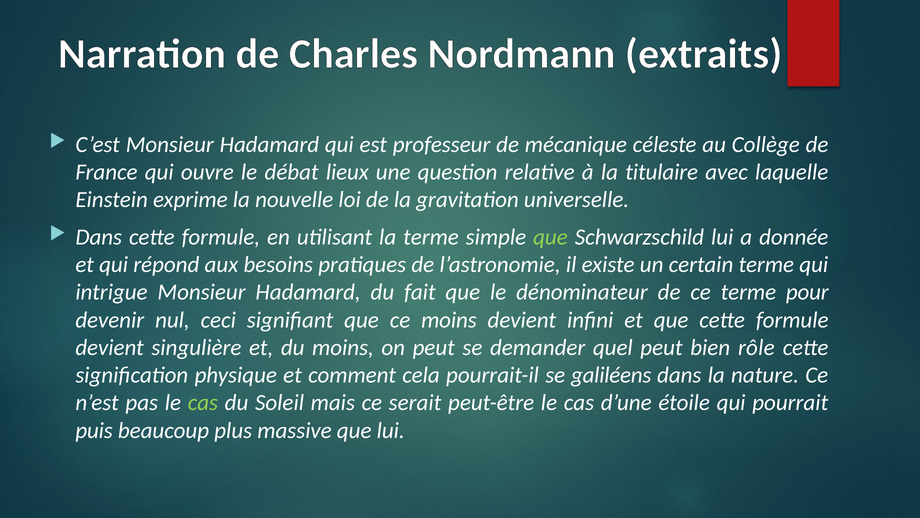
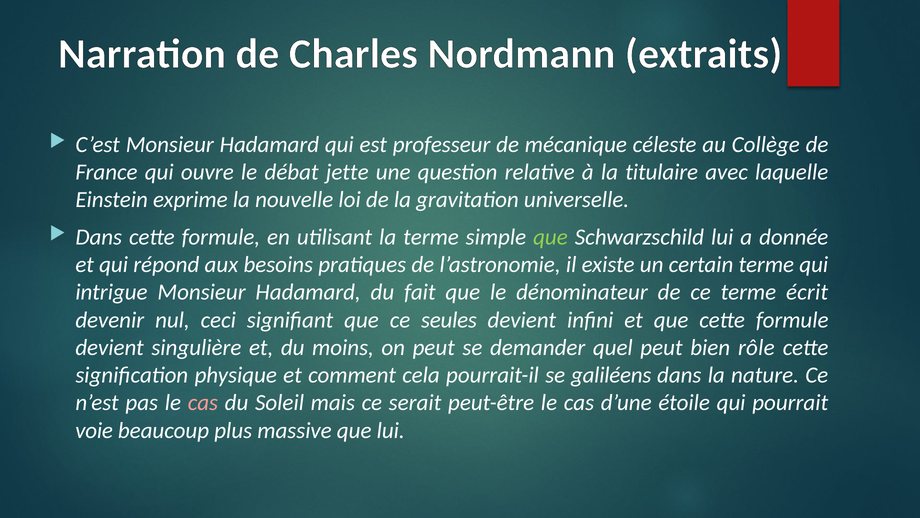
lieux: lieux -> jette (347, 172)
pour: pour -> écrit (807, 292)
ce moins: moins -> seules (449, 320)
cas colour: light green -> pink (203, 402)
puis: puis -> voie (94, 430)
